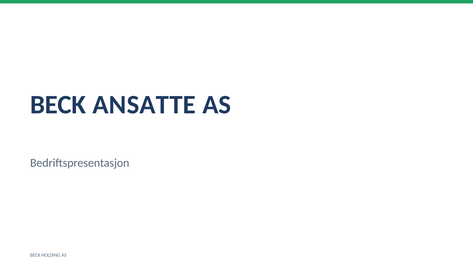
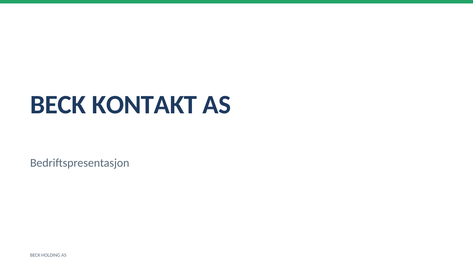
ANSATTE: ANSATTE -> KONTAKT (144, 105)
